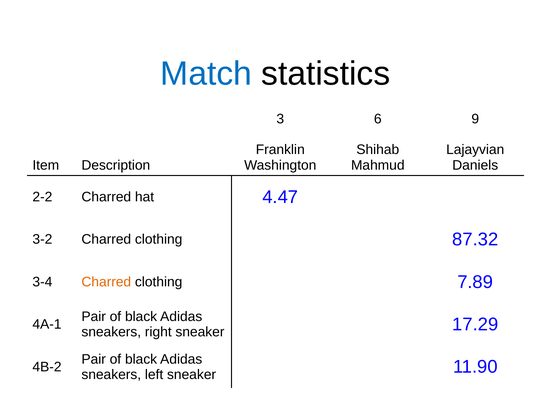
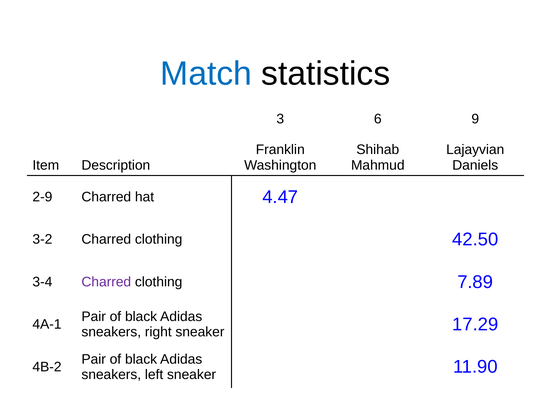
2-2: 2-2 -> 2-9 (42, 197)
87.32: 87.32 -> 42.50 (475, 239)
Charred colour: orange -> purple (106, 281)
